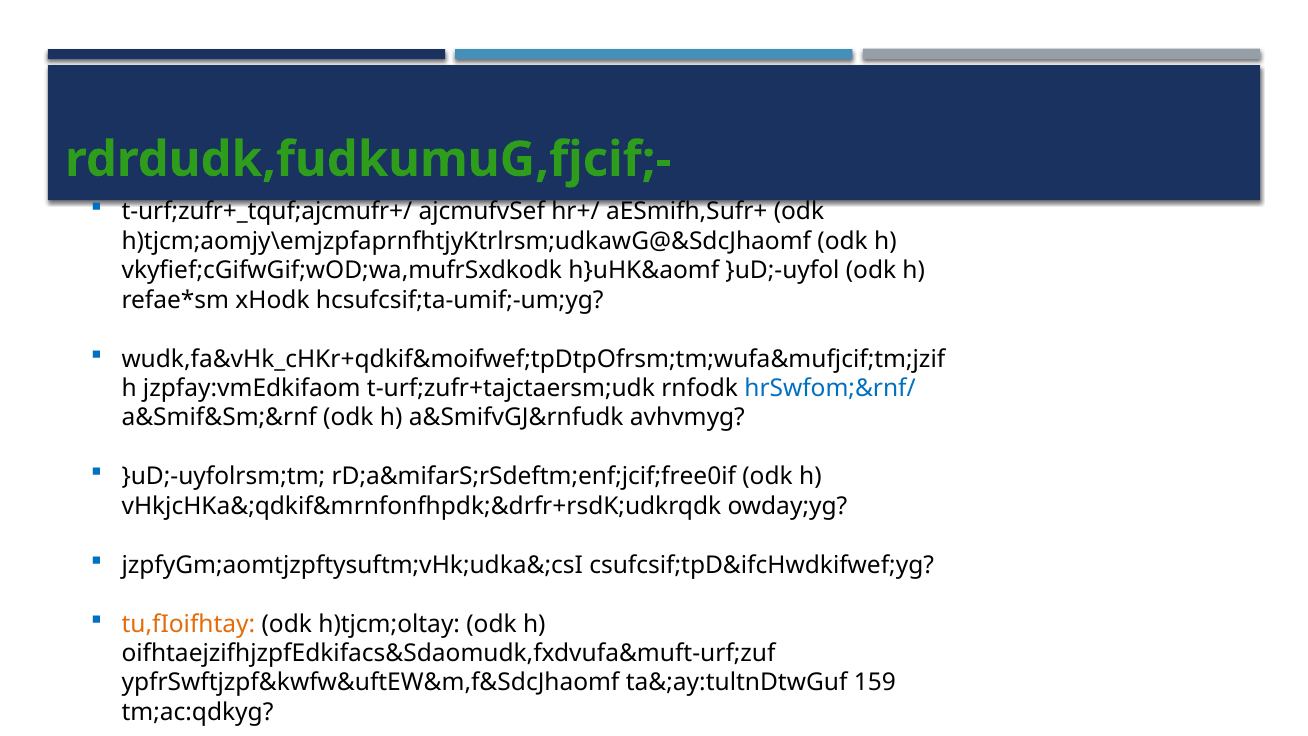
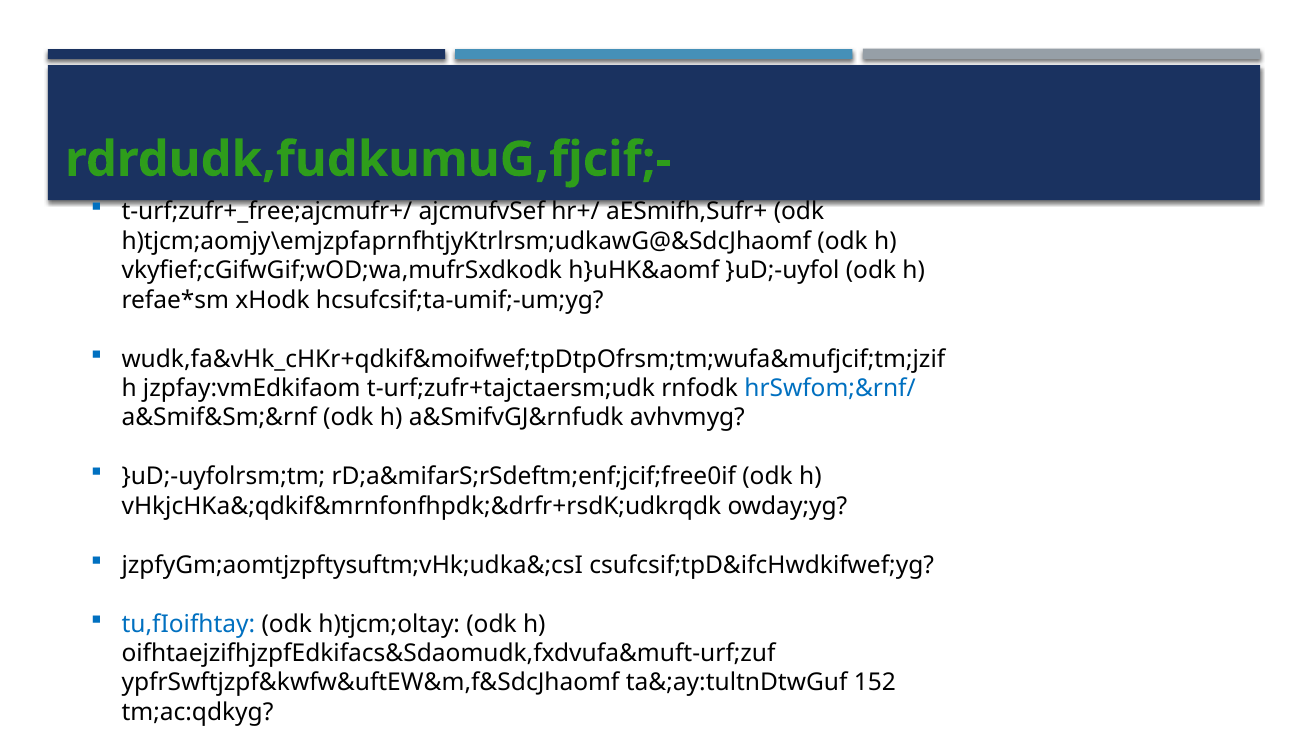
t-urf;zufr+_tquf;ajcmufr+/: t-urf;zufr+_tquf;ajcmufr+/ -> t-urf;zufr+_free;ajcmufr+/ (267, 212)
tu,fIoifhtay colour: orange -> blue (188, 624)
159: 159 -> 152 (875, 683)
